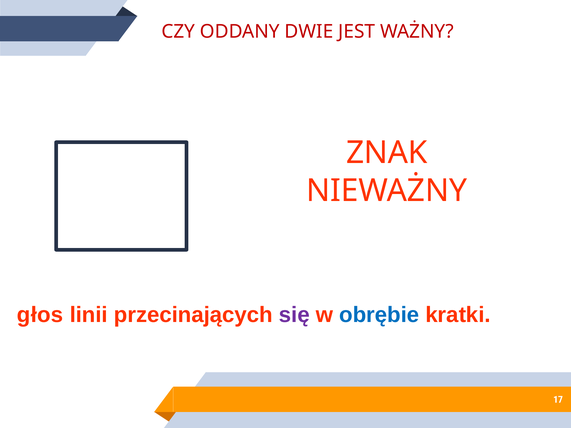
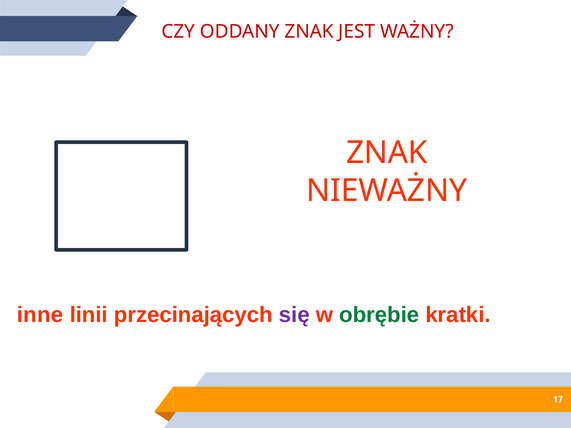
ODDANY DWIE: DWIE -> ZNAK (309, 31)
głos: głos -> inne (40, 315)
obrębie colour: blue -> green (379, 315)
